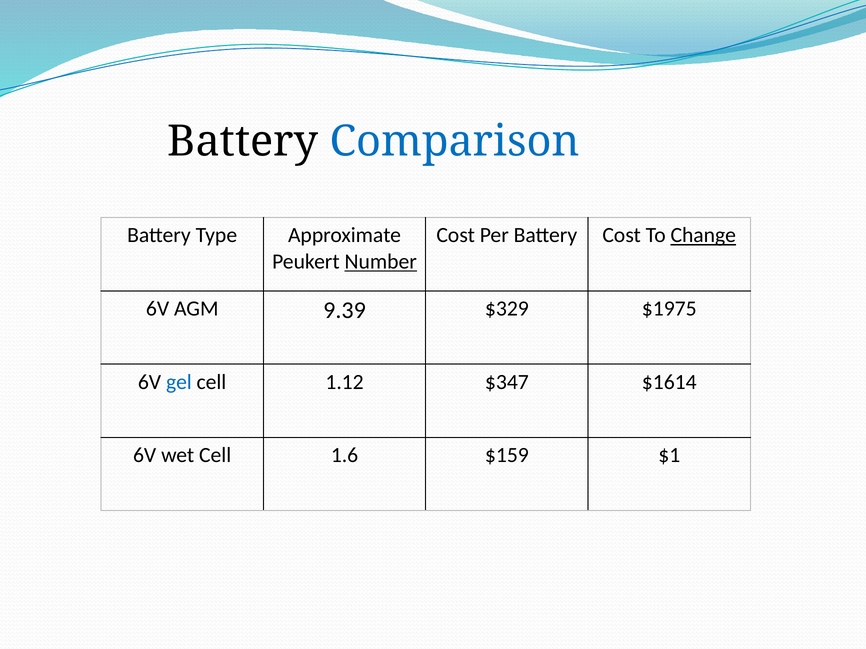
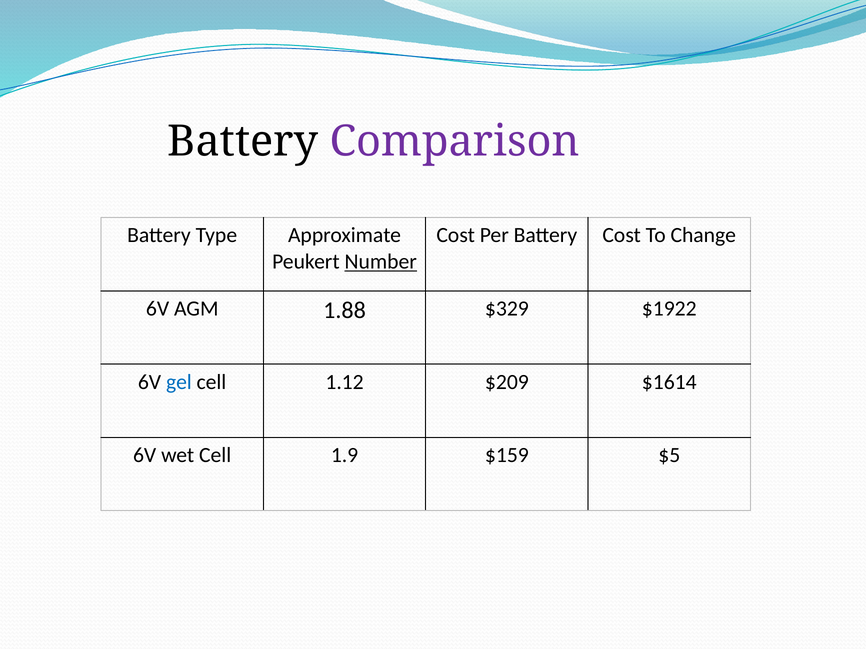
Comparison colour: blue -> purple (455, 141)
Change underline: present -> none (703, 236)
9.39: 9.39 -> 1.88 (345, 310)
$1975: $1975 -> $1922 (669, 309)
$347: $347 -> $209 (507, 382)
1.6: 1.6 -> 1.9 (345, 456)
$1: $1 -> $5 (669, 456)
